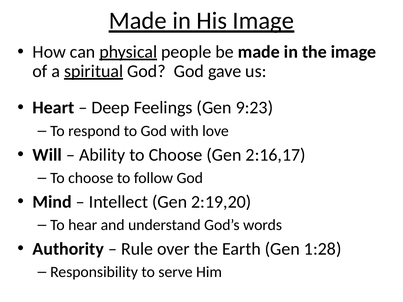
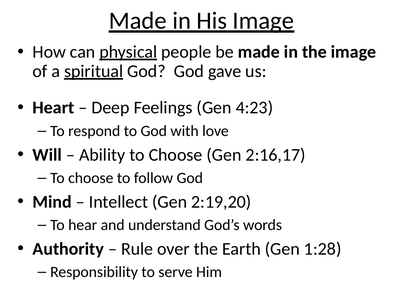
9:23: 9:23 -> 4:23 (254, 108)
